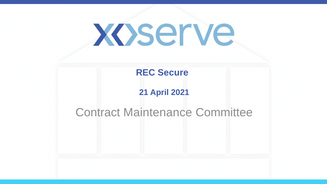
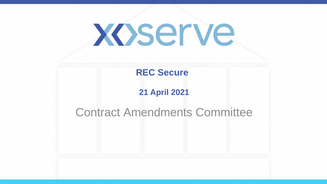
Maintenance: Maintenance -> Amendments (158, 112)
